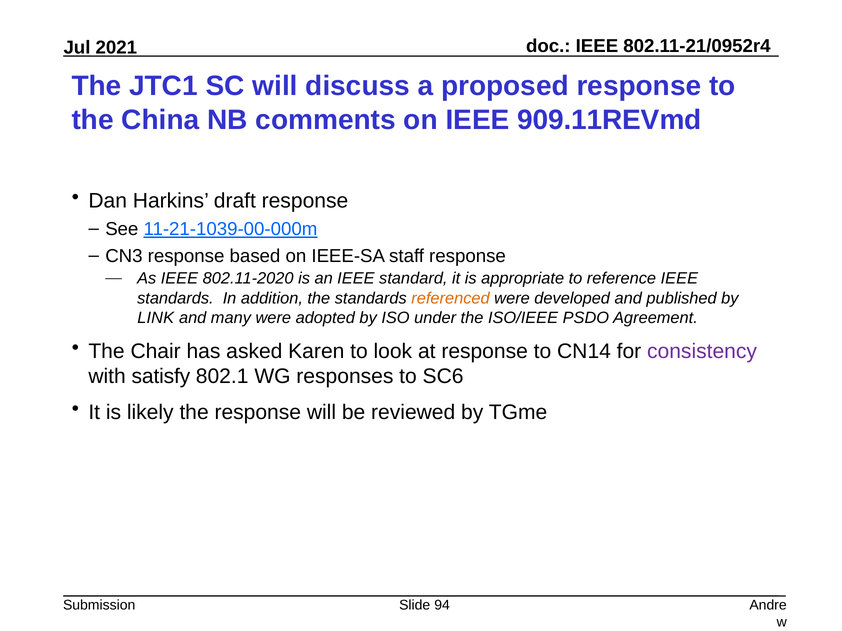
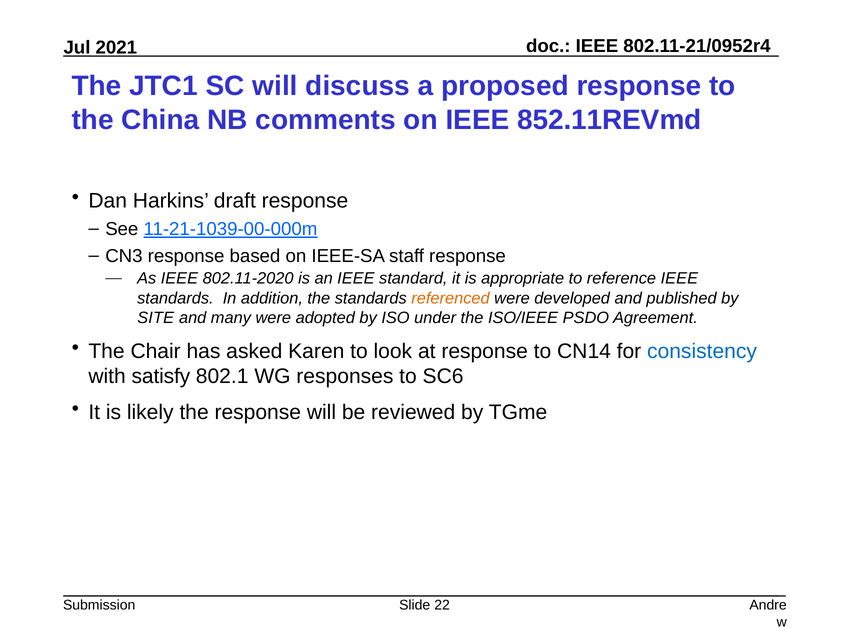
909.11REVmd: 909.11REVmd -> 852.11REVmd (609, 120)
LINK: LINK -> SITE (156, 318)
consistency colour: purple -> blue (702, 351)
94: 94 -> 22 (442, 606)
